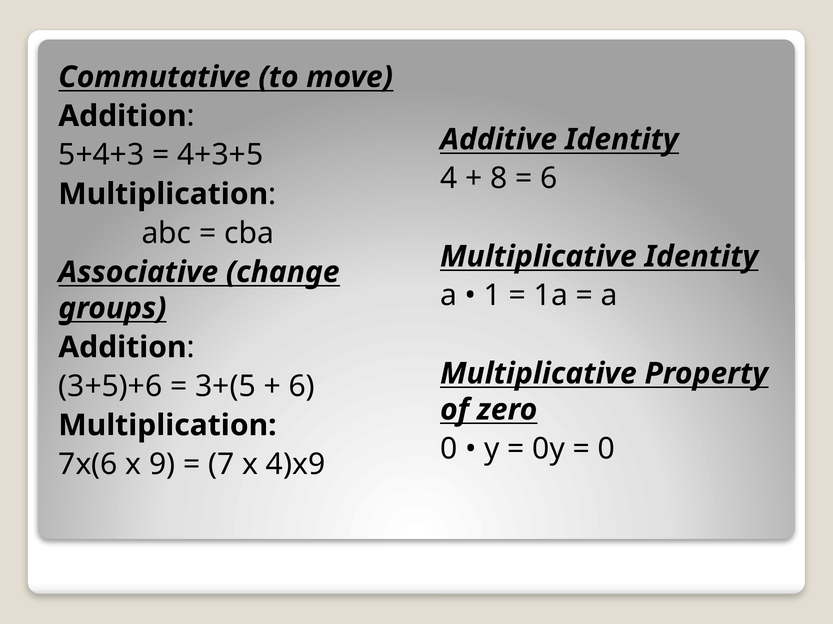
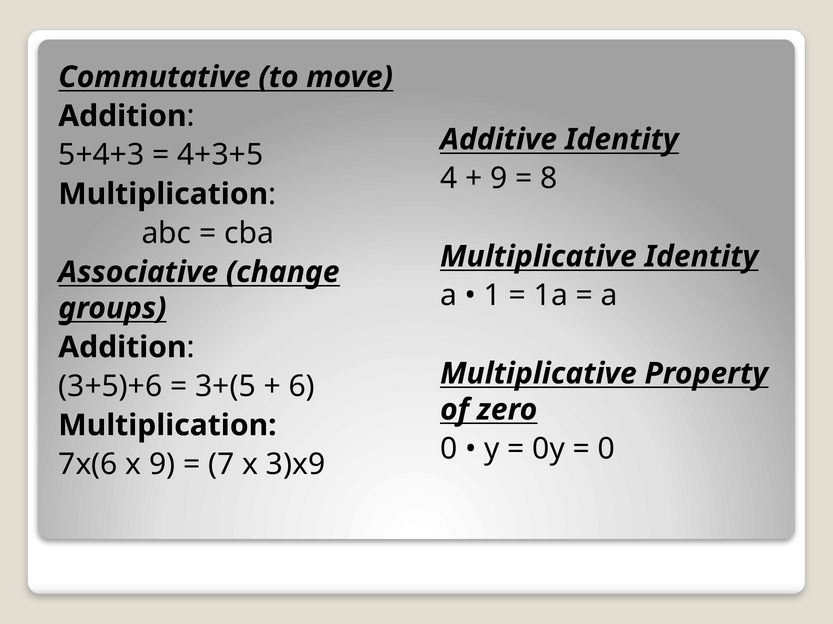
8: 8 -> 9 (499, 179)
6: 6 -> 8 (549, 179)
4)x9: 4)x9 -> 3)x9 (296, 465)
